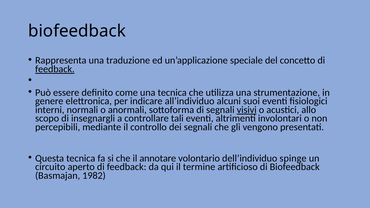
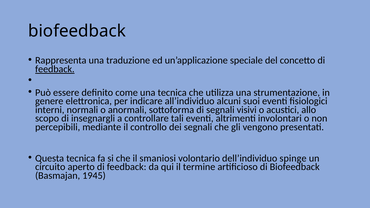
visivi underline: present -> none (247, 110)
annotare: annotare -> smaniosi (158, 158)
1982: 1982 -> 1945 (94, 176)
